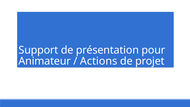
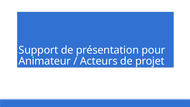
Actions: Actions -> Acteurs (99, 61)
